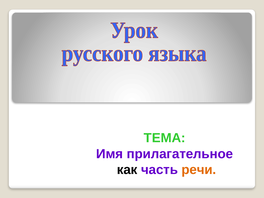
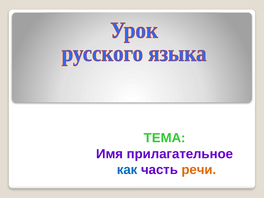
как colour: black -> blue (127, 170)
